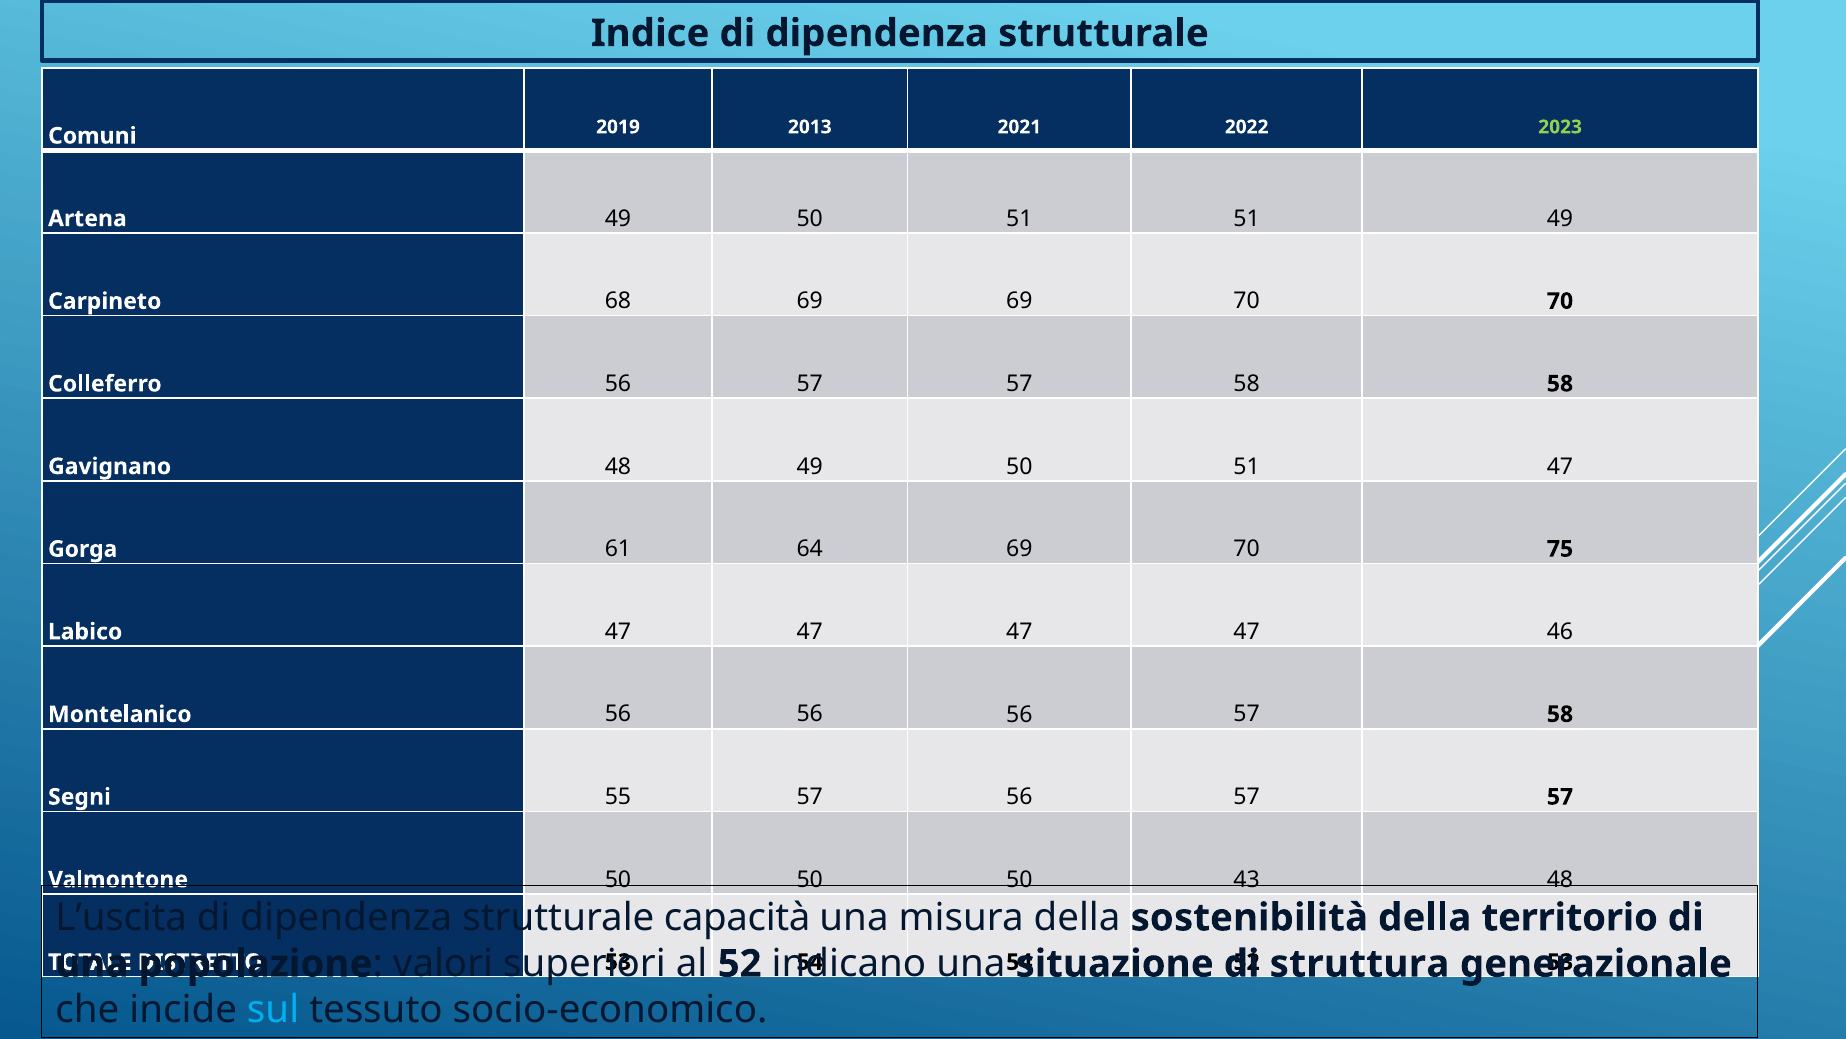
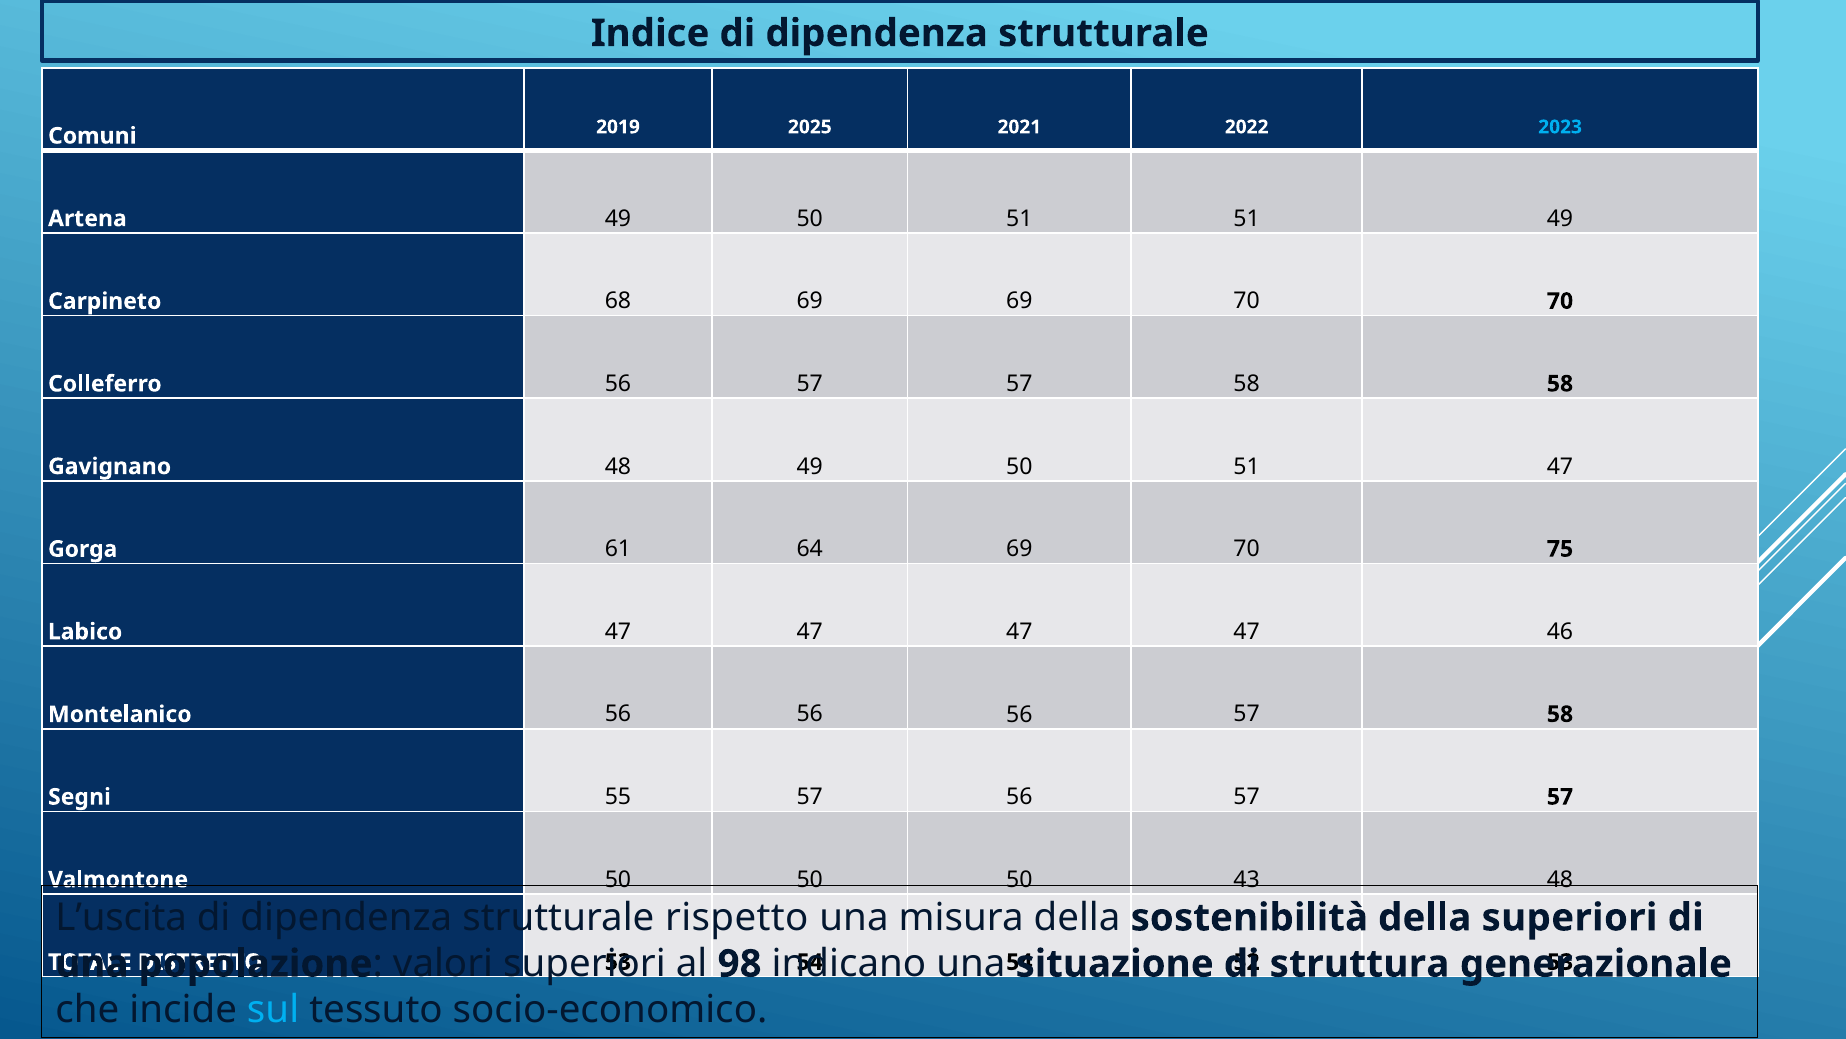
2013: 2013 -> 2025 (810, 127)
2023 colour: light green -> light blue (1560, 127)
capacità: capacità -> rispetto (737, 917)
della territorio: territorio -> superiori (1569, 917)
al 52: 52 -> 98 (740, 963)
